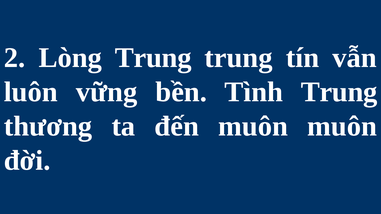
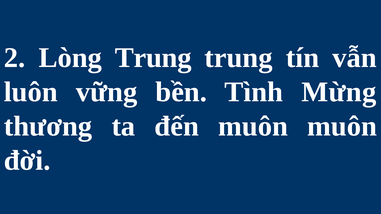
Tình Trung: Trung -> Mừng (339, 92)
